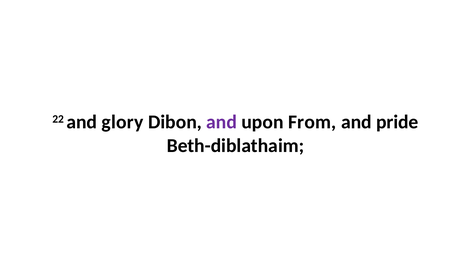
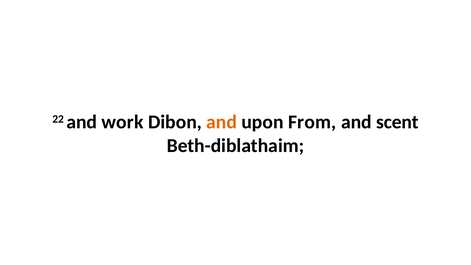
glory: glory -> work (123, 122)
and colour: purple -> orange (222, 122)
pride: pride -> scent (397, 122)
